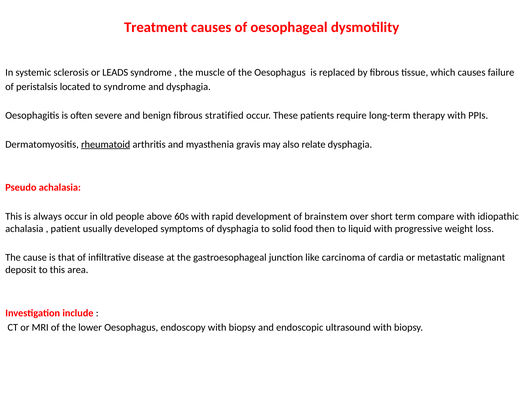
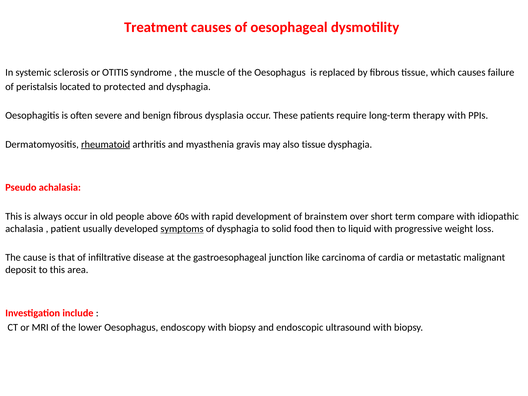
LEADS: LEADS -> OTITIS (115, 72)
to syndrome: syndrome -> protected (125, 87)
stratified: stratified -> dysplasia (224, 116)
also relate: relate -> tissue (314, 144)
symptoms underline: none -> present (182, 229)
